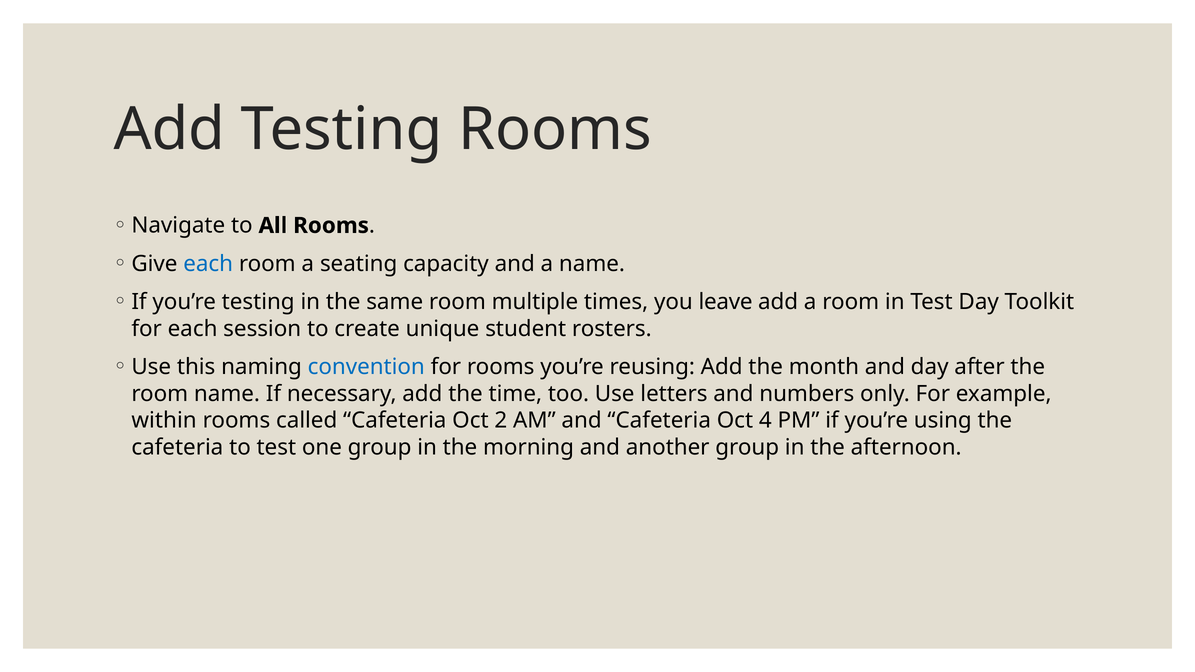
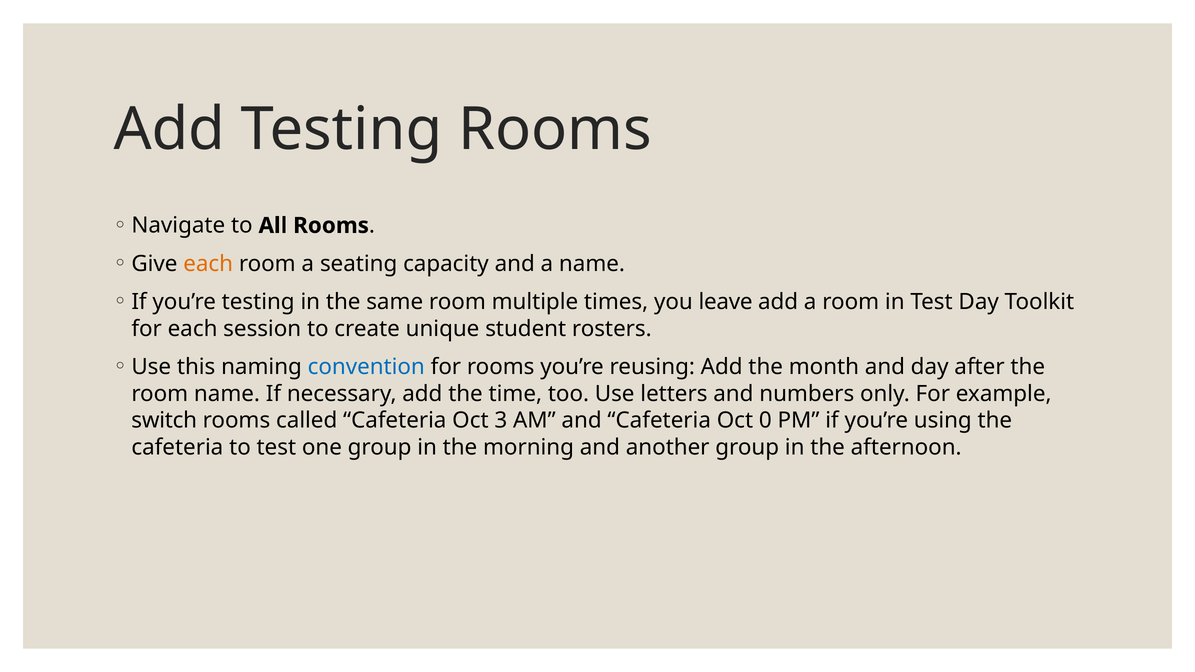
each colour: blue -> orange (208, 264)
within: within -> switch (164, 421)
2: 2 -> 3 (501, 421)
4: 4 -> 0 (765, 421)
